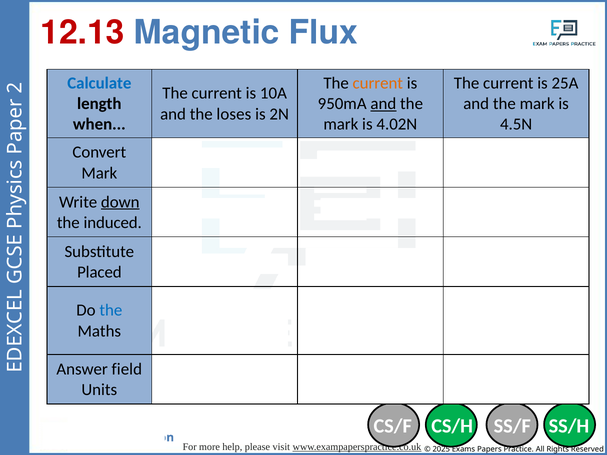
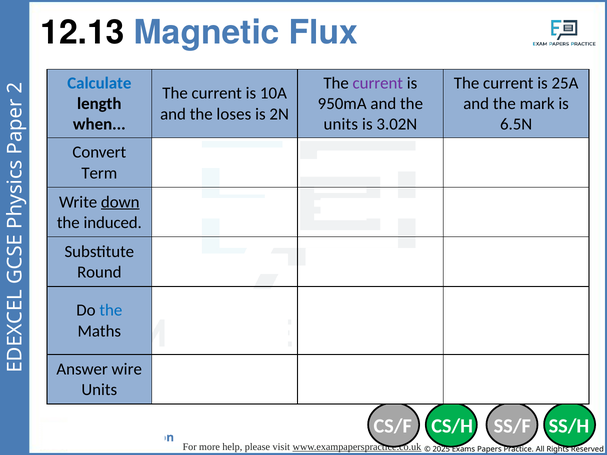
12.13 colour: red -> black (82, 32)
current colour: orange -> purple (378, 83)
and underline: present -> none (383, 104)
mark: mark -> units (341, 124)
4.02N: 4.02N -> 3.02N (397, 124)
4.5N: 4.5N -> 6.5N (516, 124)
Mark: Mark -> Term (99, 173)
Placed: Placed -> Round (99, 272)
field: field -> wire (127, 369)
